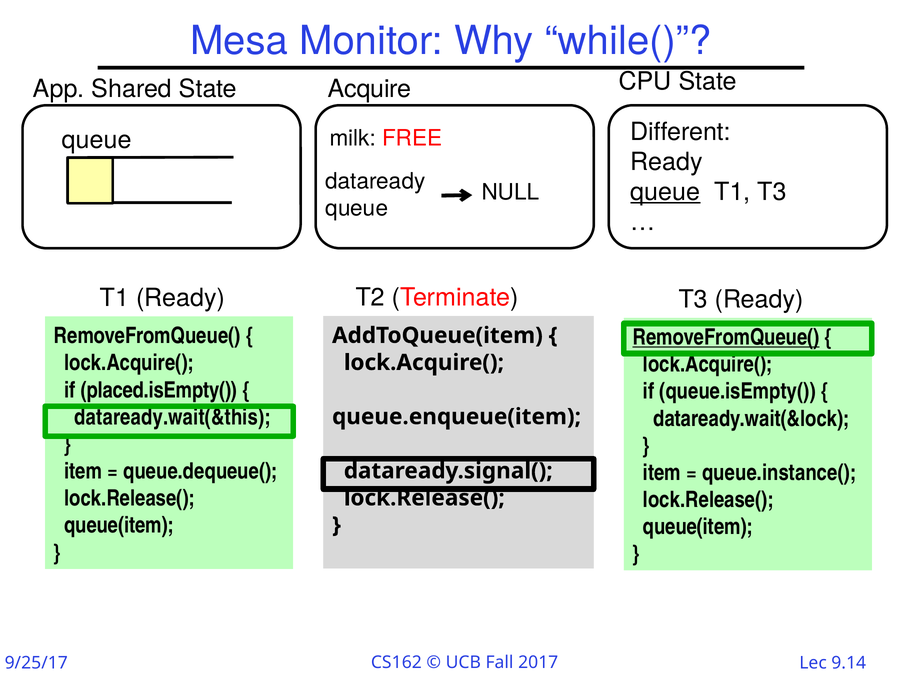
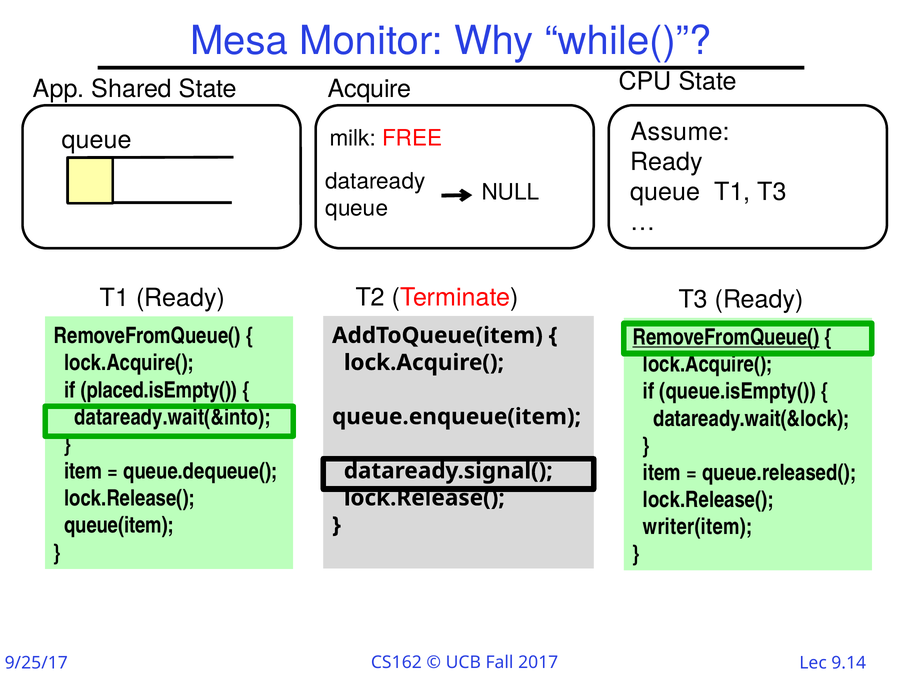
Different: Different -> Assume (680, 132)
queue underline: present -> none (665, 192)
dataready.wait(&this: dataready.wait(&this -> dataready.wait(&into (173, 417)
queue.instance(: queue.instance( -> queue.released( (779, 472)
queue(item: queue(item -> writer(item (698, 527)
